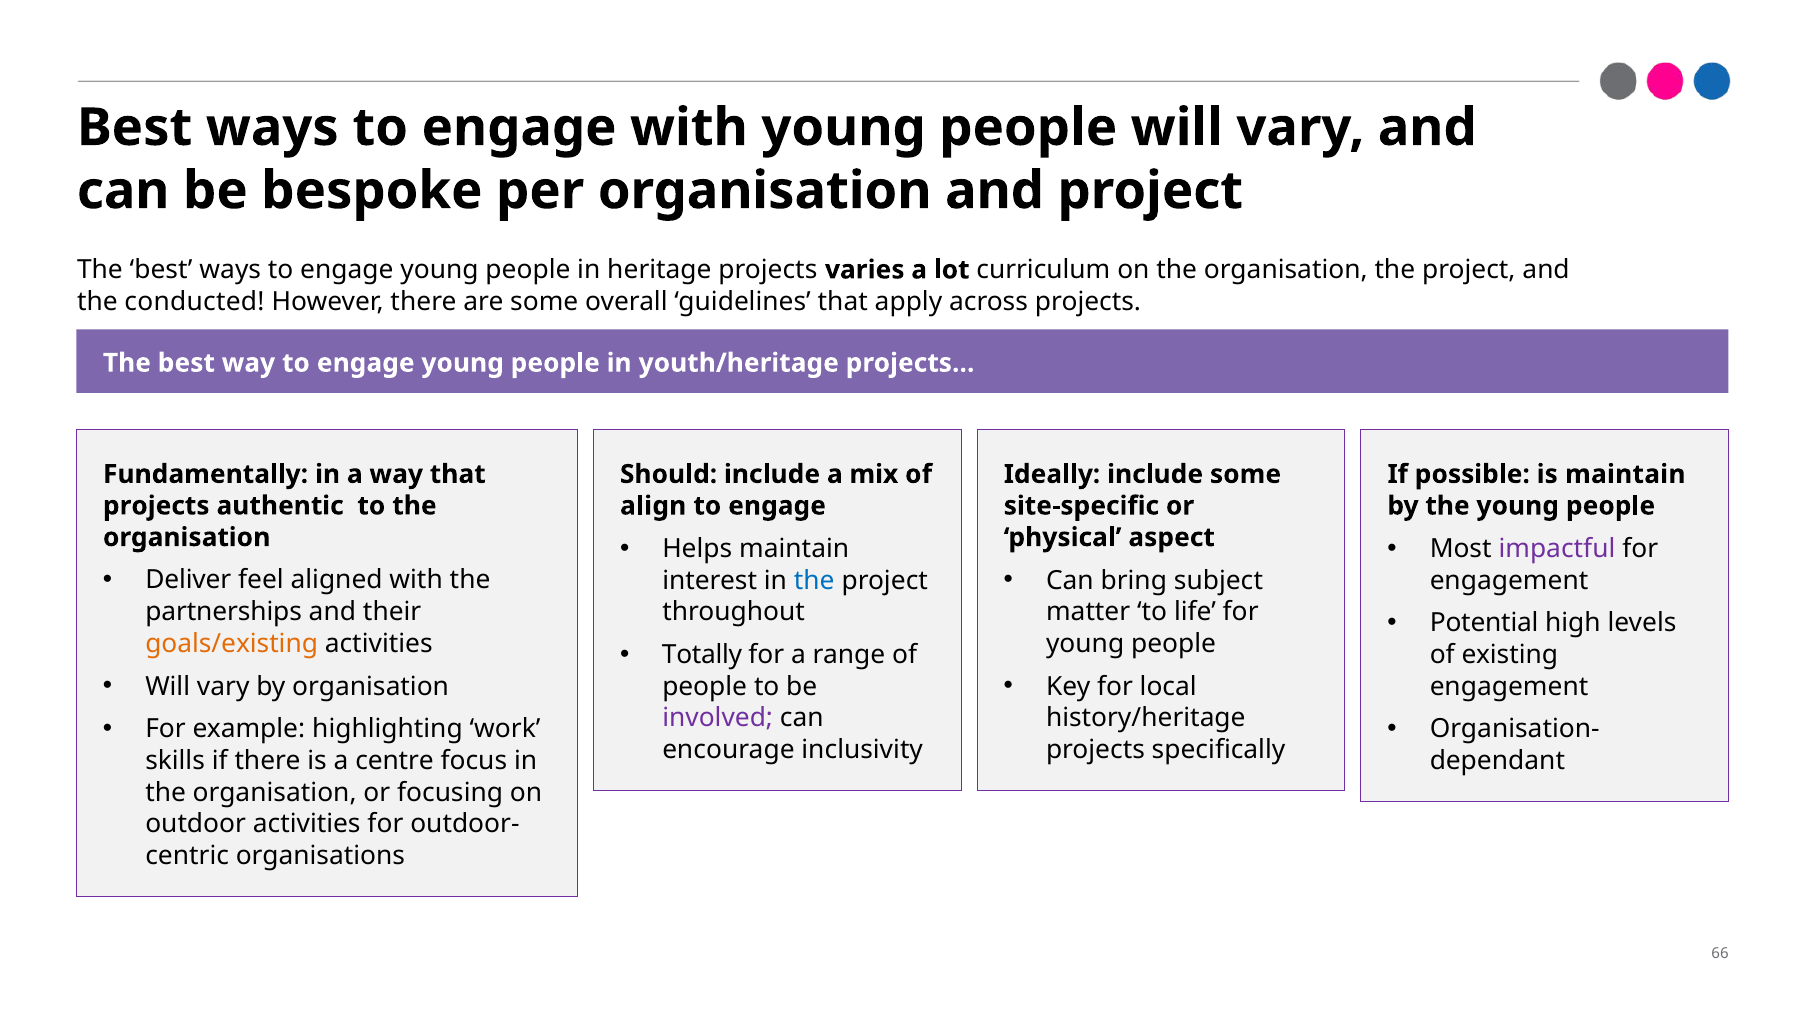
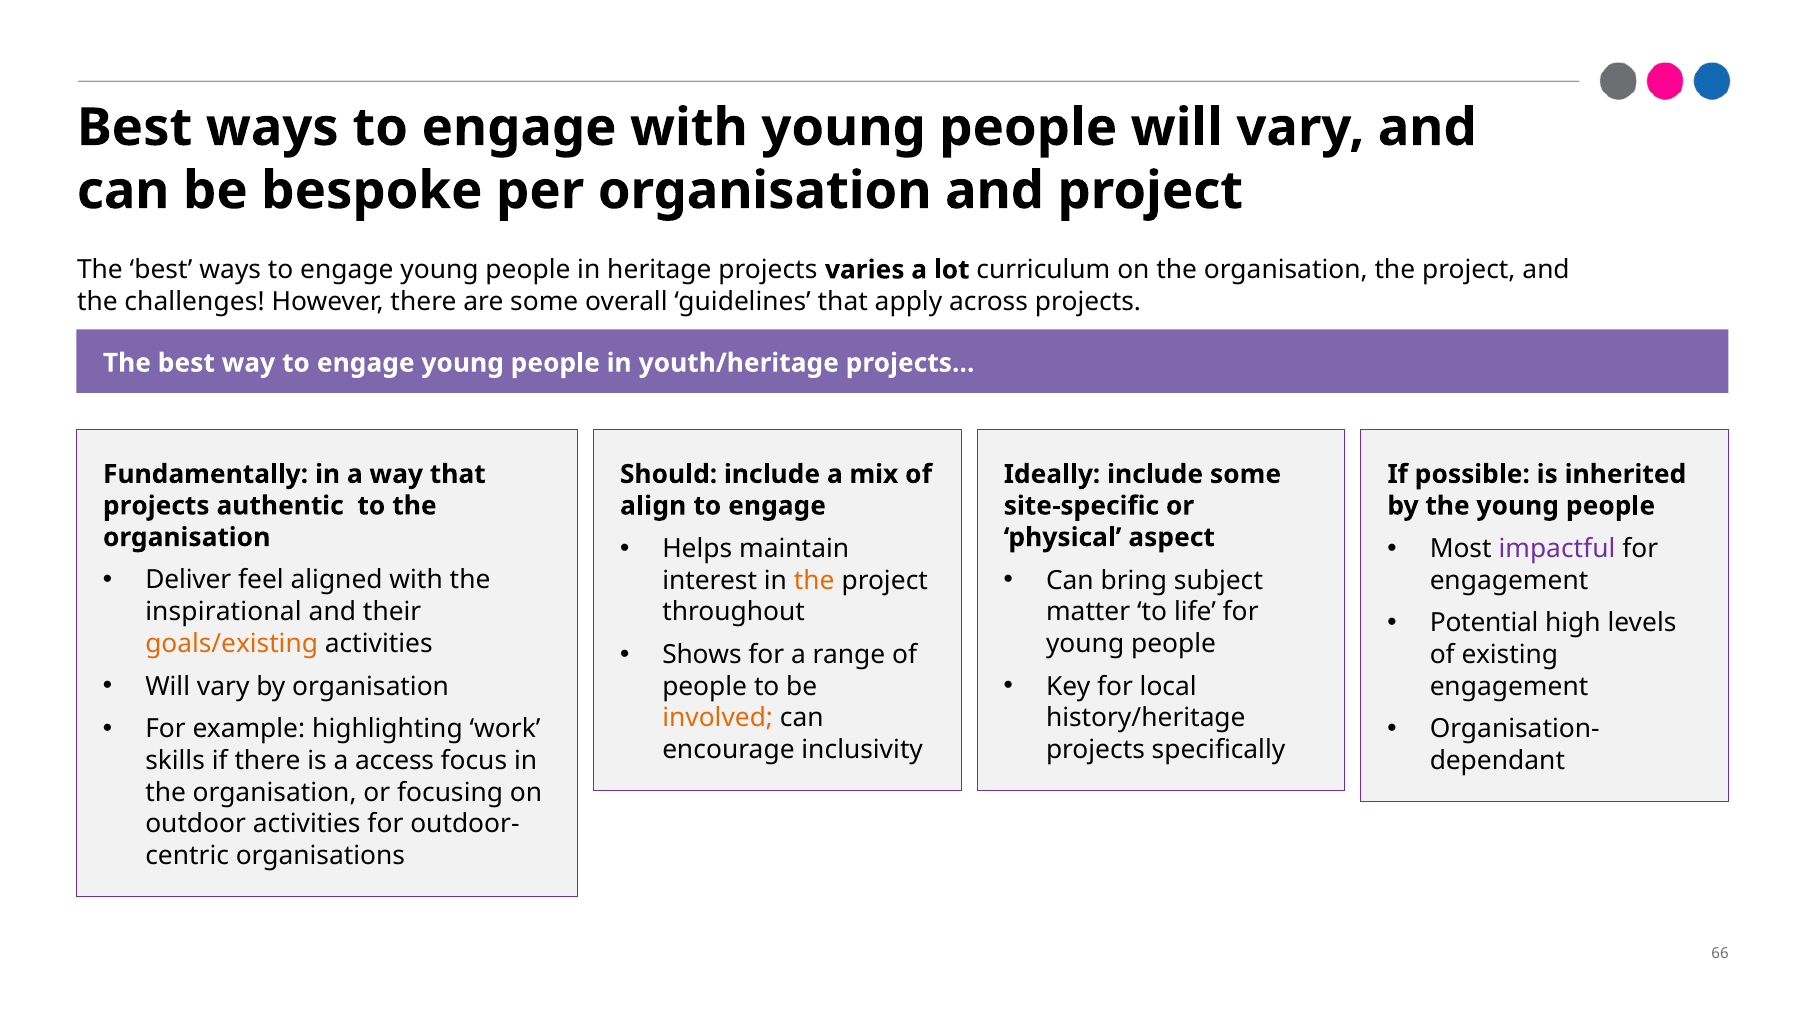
conducted: conducted -> challenges (195, 301)
is maintain: maintain -> inherited (1625, 474)
the colour: blue -> orange (814, 581)
partnerships: partnerships -> inspirational (223, 612)
Totally: Totally -> Shows (702, 655)
involved colour: purple -> orange (718, 718)
centre: centre -> access (395, 761)
